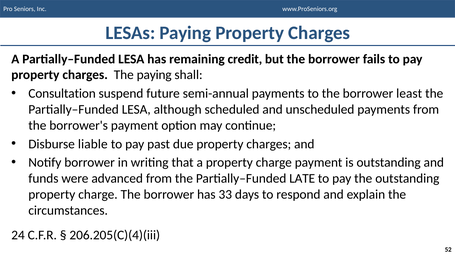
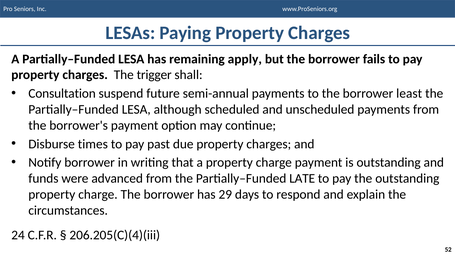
credit: credit -> apply (245, 59)
The paying: paying -> trigger (154, 75)
liable: liable -> times (93, 144)
33: 33 -> 29 (225, 194)
